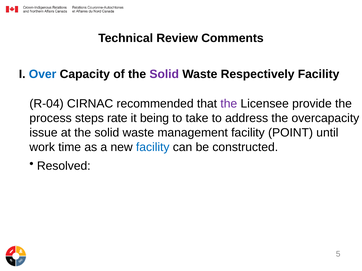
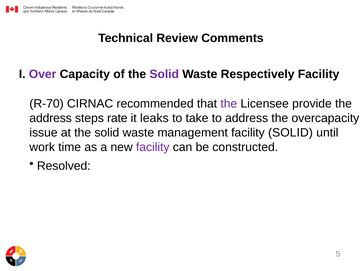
Over colour: blue -> purple (43, 74)
R-04: R-04 -> R-70 (47, 104)
process: process -> address (51, 118)
being: being -> leaks (154, 118)
facility POINT: POINT -> SOLID (290, 133)
facility colour: blue -> purple (153, 147)
